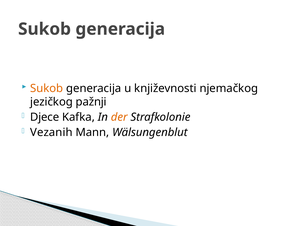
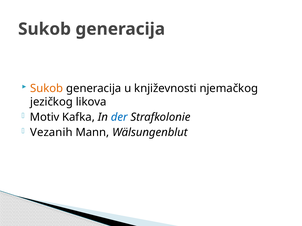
pažnji: pažnji -> likova (91, 102)
Djece: Djece -> Motiv (45, 117)
der colour: orange -> blue (119, 117)
